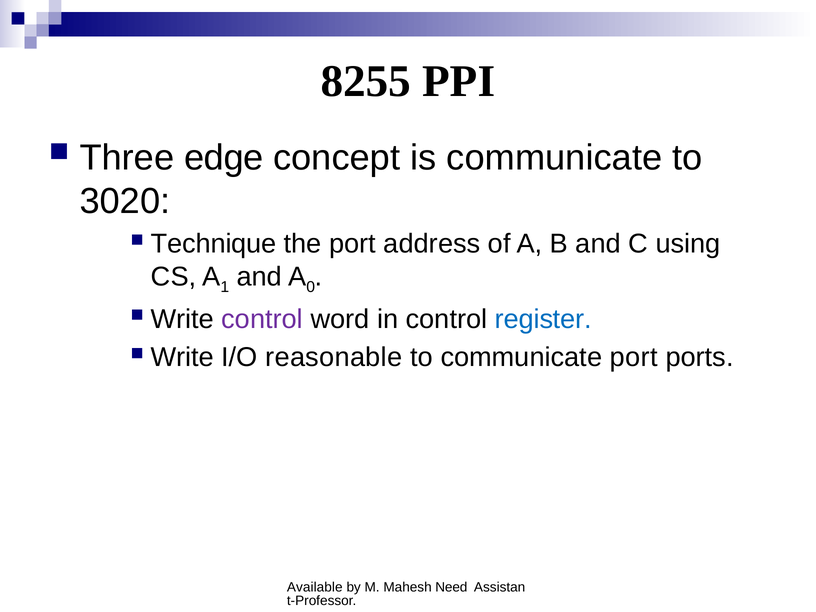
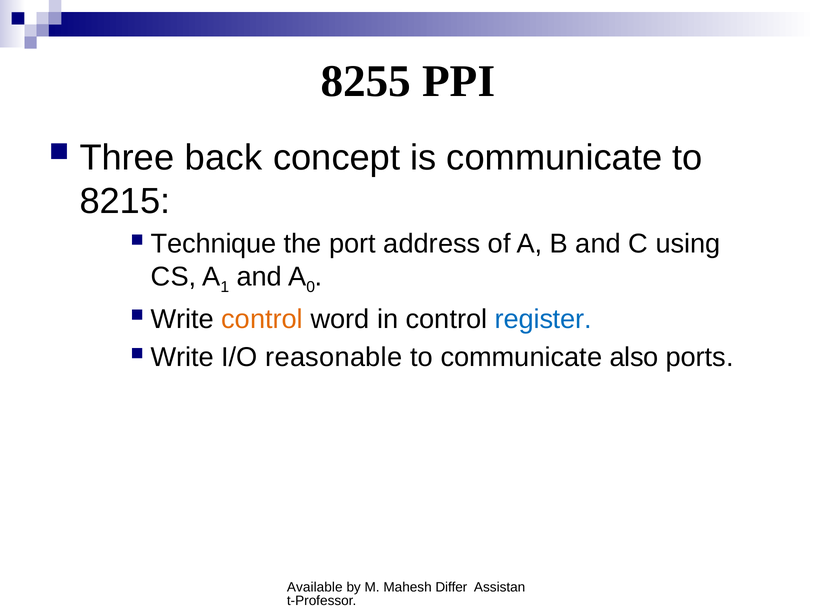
edge: edge -> back (223, 158)
3020: 3020 -> 8215 (125, 201)
control colour: purple -> orange (262, 319)
communicate port: port -> also (634, 357)
Need: Need -> Differ (451, 587)
